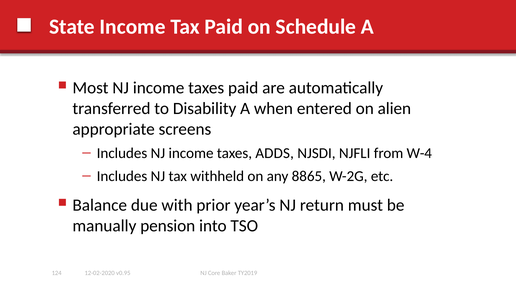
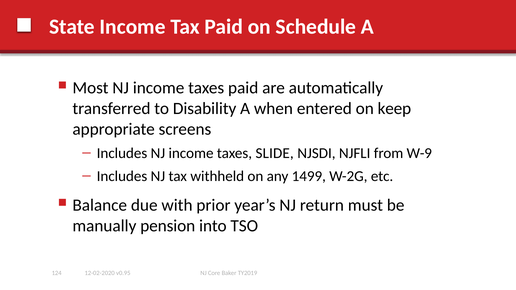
alien: alien -> keep (394, 109)
ADDS: ADDS -> SLIDE (275, 153)
W-4: W-4 -> W-9 (419, 153)
8865: 8865 -> 1499 (309, 176)
